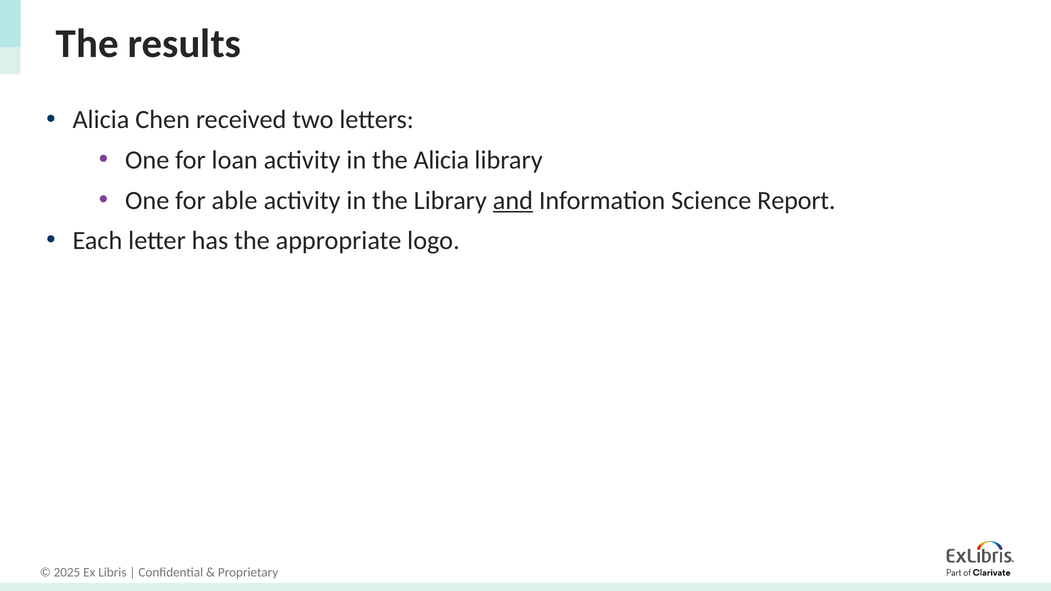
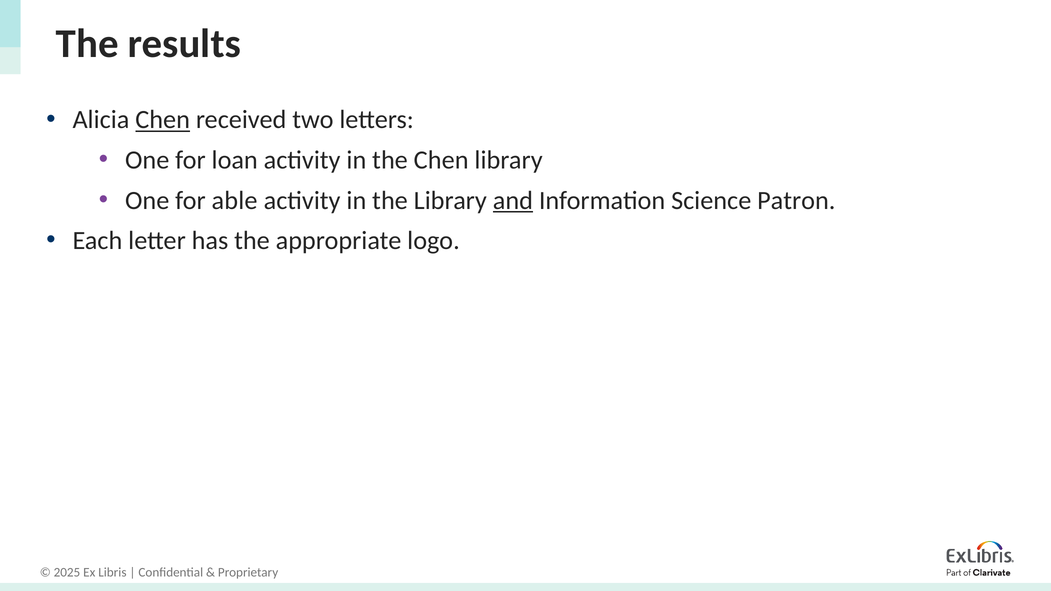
Chen underline: none -> present (163, 120)
the Alicia: Alicia -> Chen (441, 160)
Report: Report -> Patron (796, 200)
